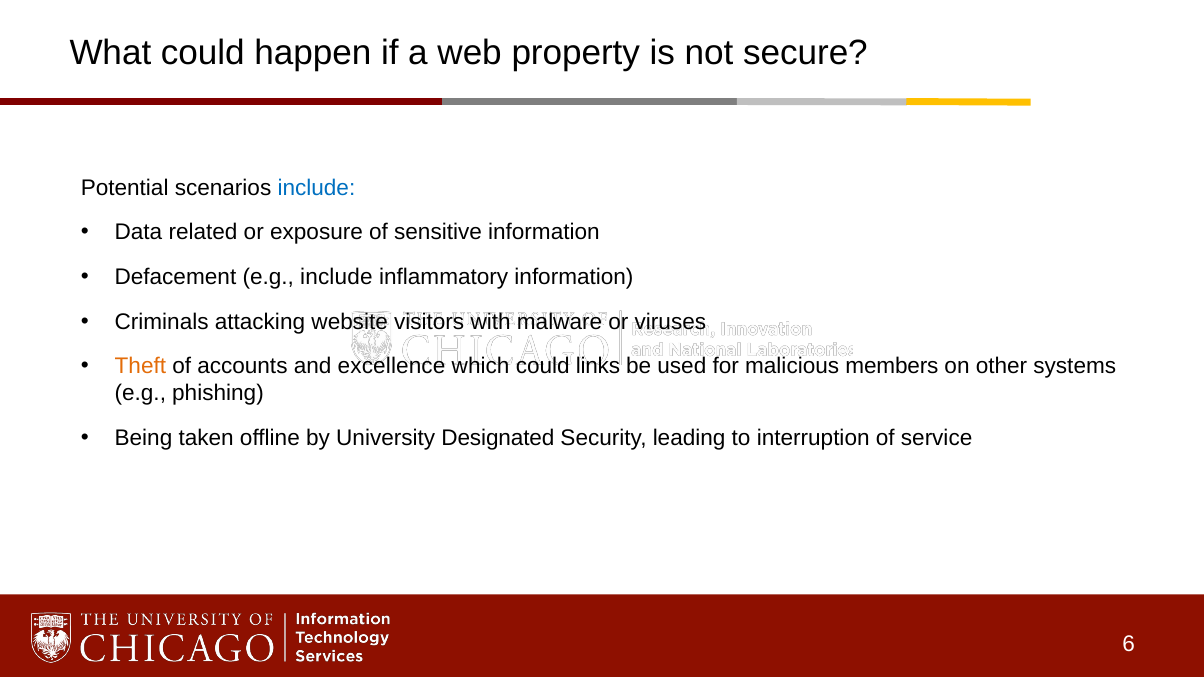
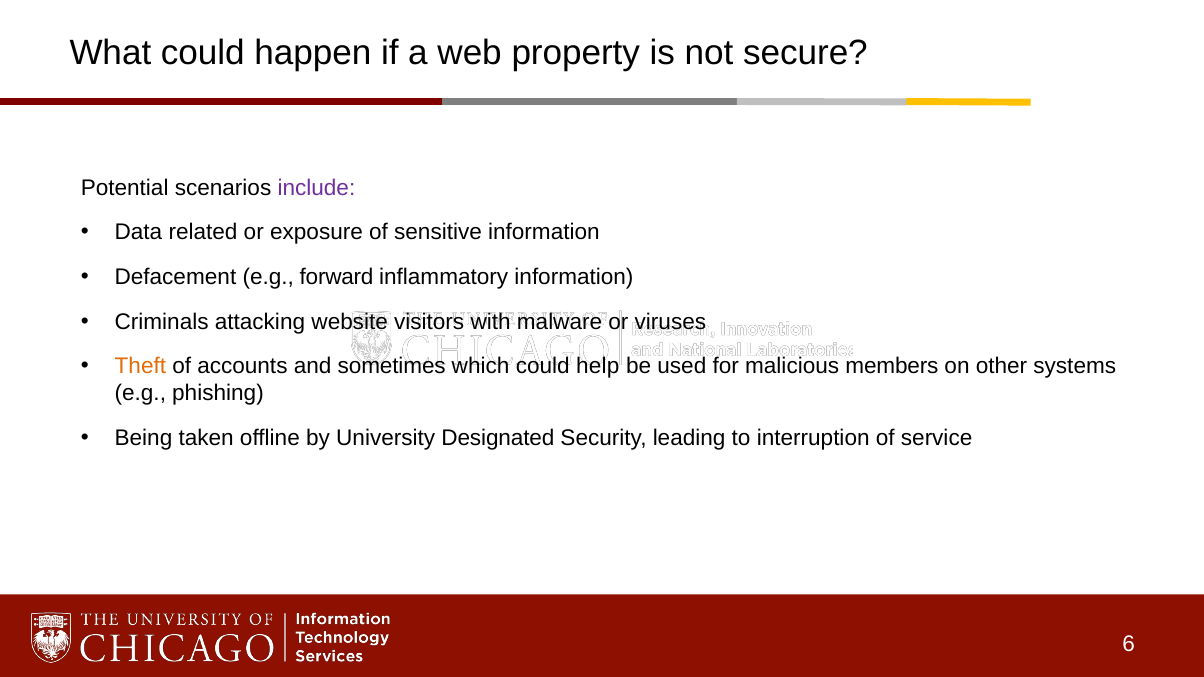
include colour: blue -> purple (316, 188)
e.g include: include -> forward (337, 277)
excellence: excellence -> sometimes (392, 367)
links: links -> help (598, 367)
